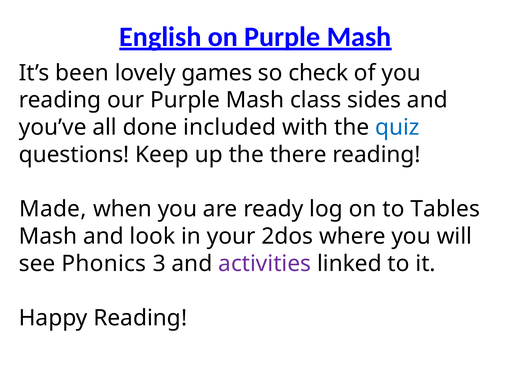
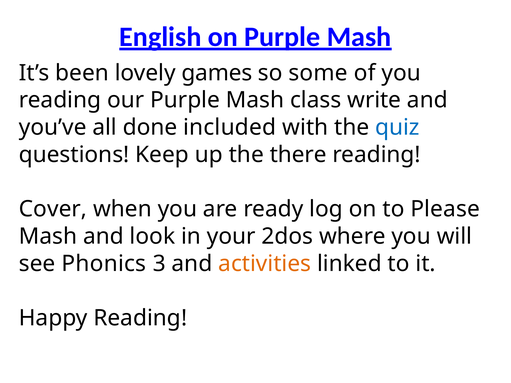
check: check -> some (318, 73)
sides: sides -> write (374, 100)
Made: Made -> Cover (53, 209)
Tables: Tables -> Please (445, 209)
activities colour: purple -> orange (265, 264)
